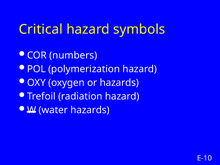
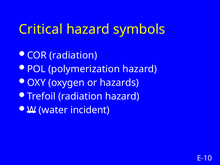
COR numbers: numbers -> radiation (73, 55)
water hazards: hazards -> incident (90, 110)
